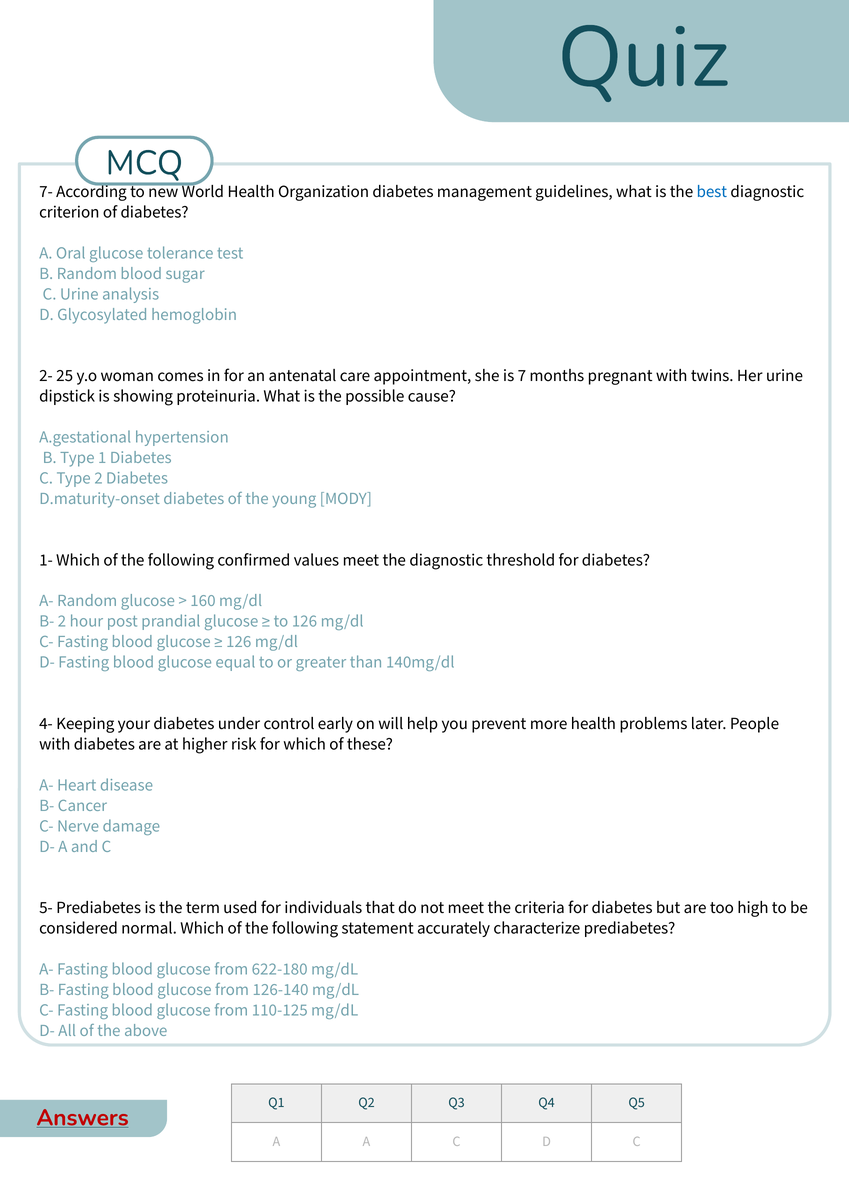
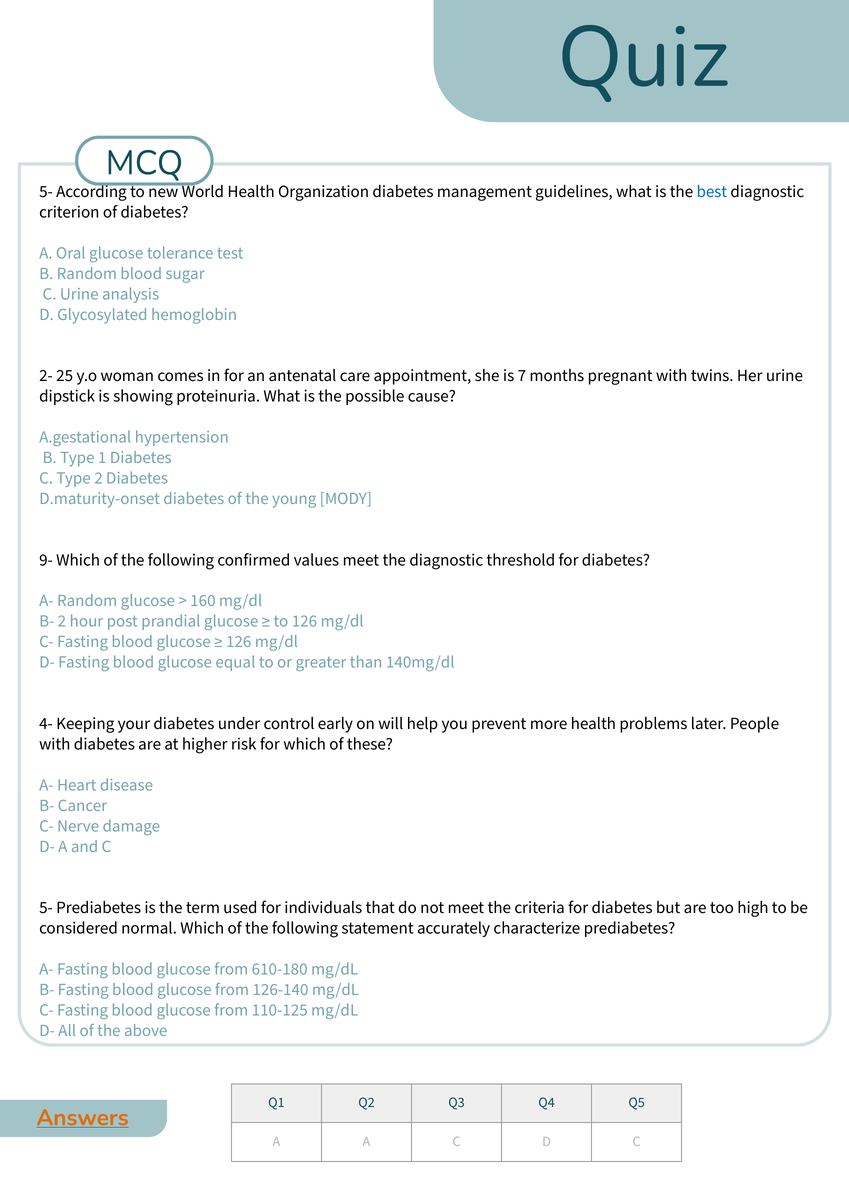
7-: 7- -> 5- (46, 192)
1-: 1- -> 9- (46, 560)
622-180: 622-180 -> 610-180 (280, 969)
Answers colour: red -> orange (83, 1118)
